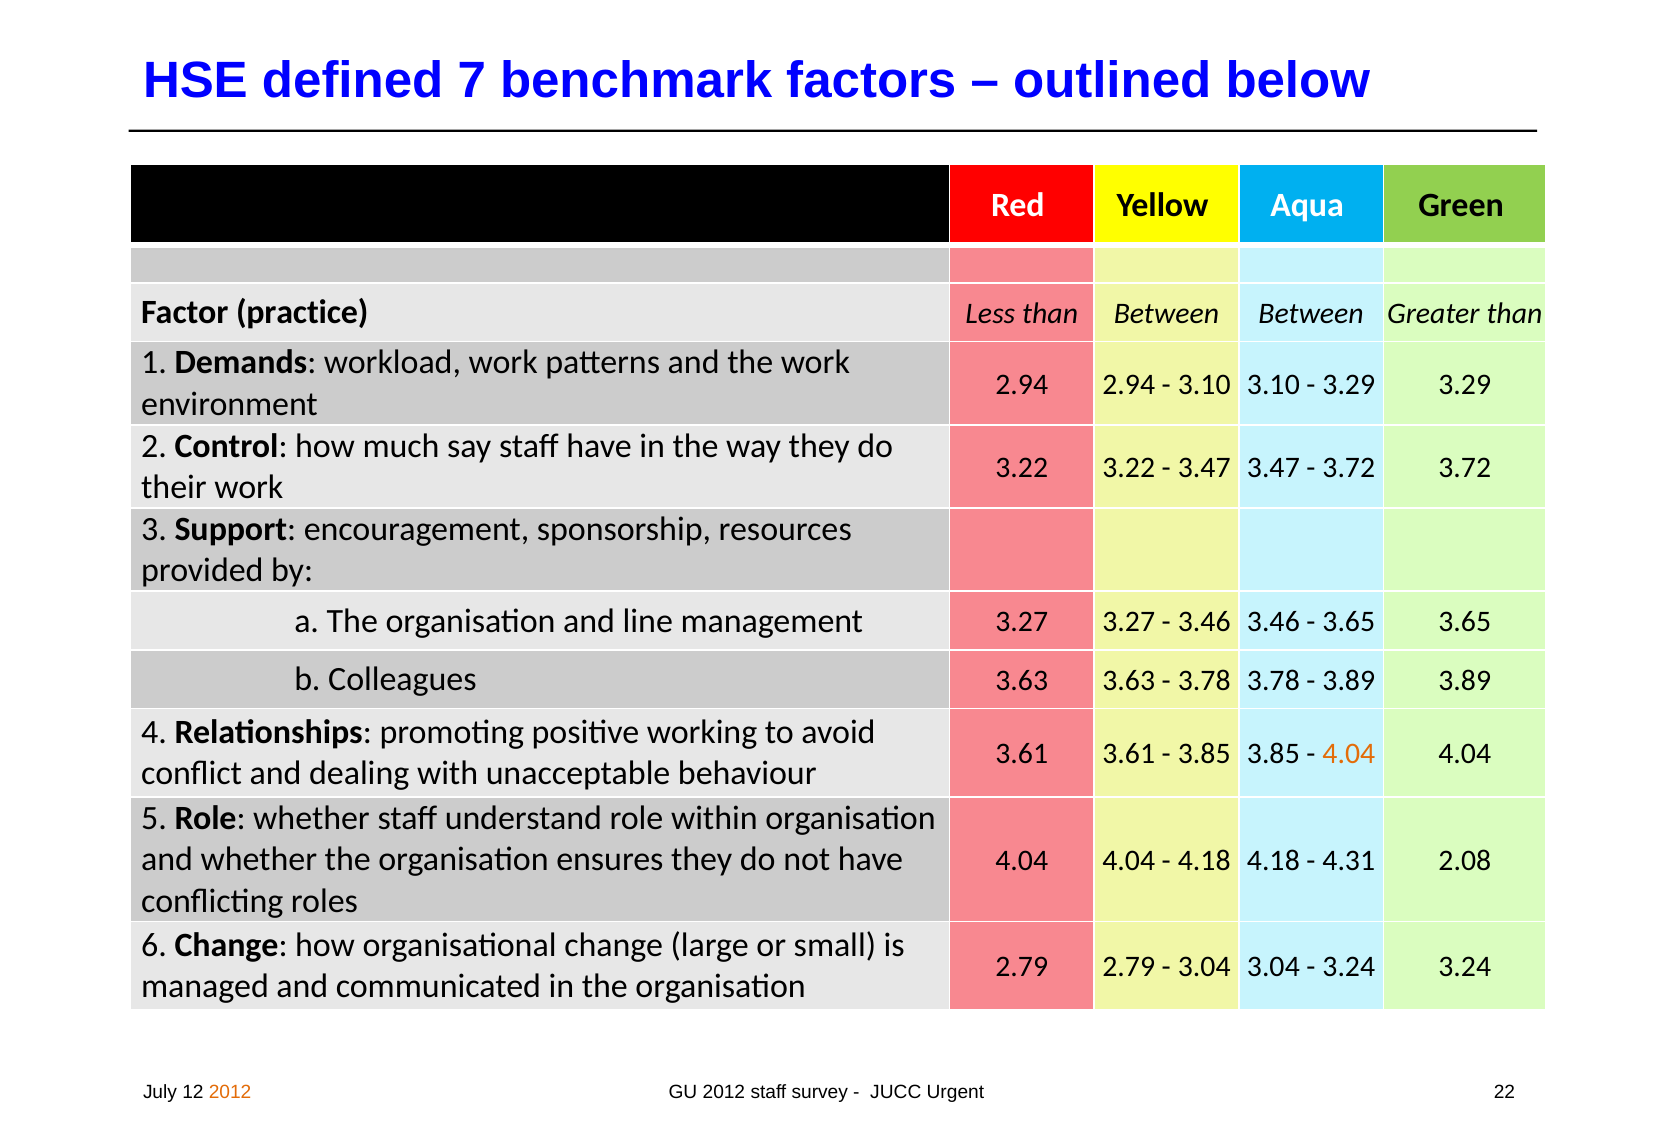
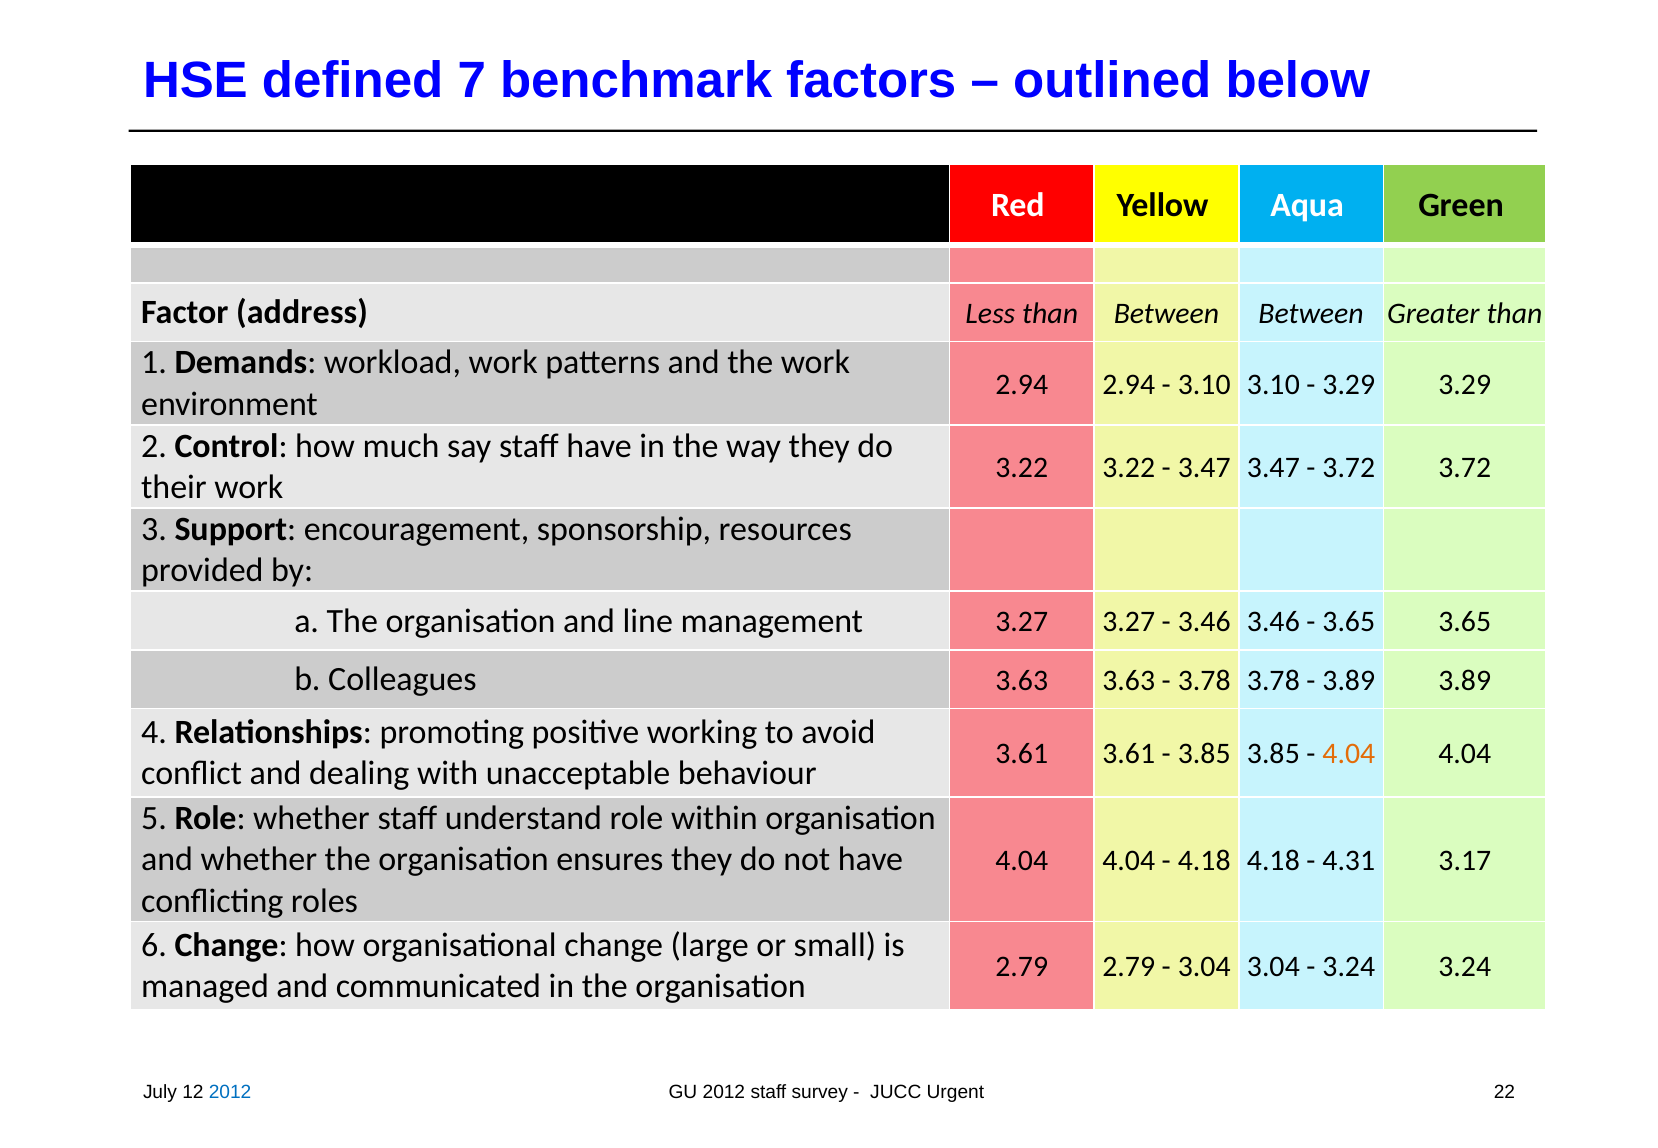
practice: practice -> address (302, 313)
2.08: 2.08 -> 3.17 (1465, 860)
2012 colour: orange -> blue (230, 1092)
